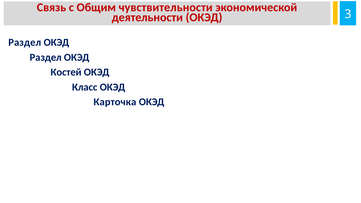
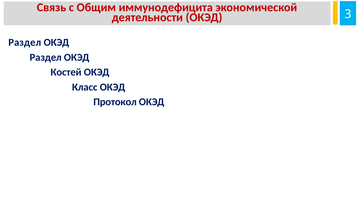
чувствительности: чувствительности -> иммунодефицита (166, 7)
Карточка: Карточка -> Протокол (115, 102)
